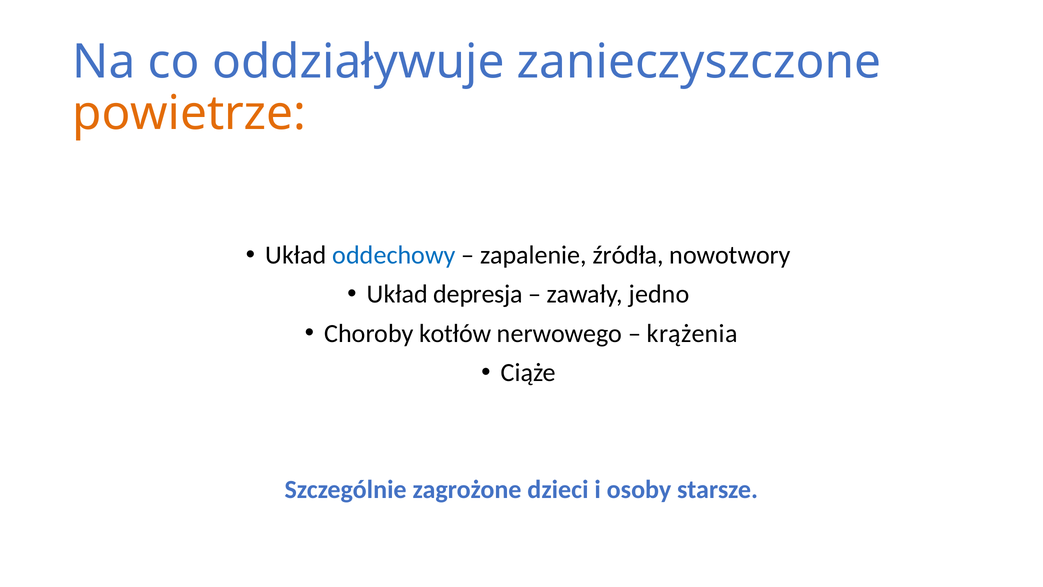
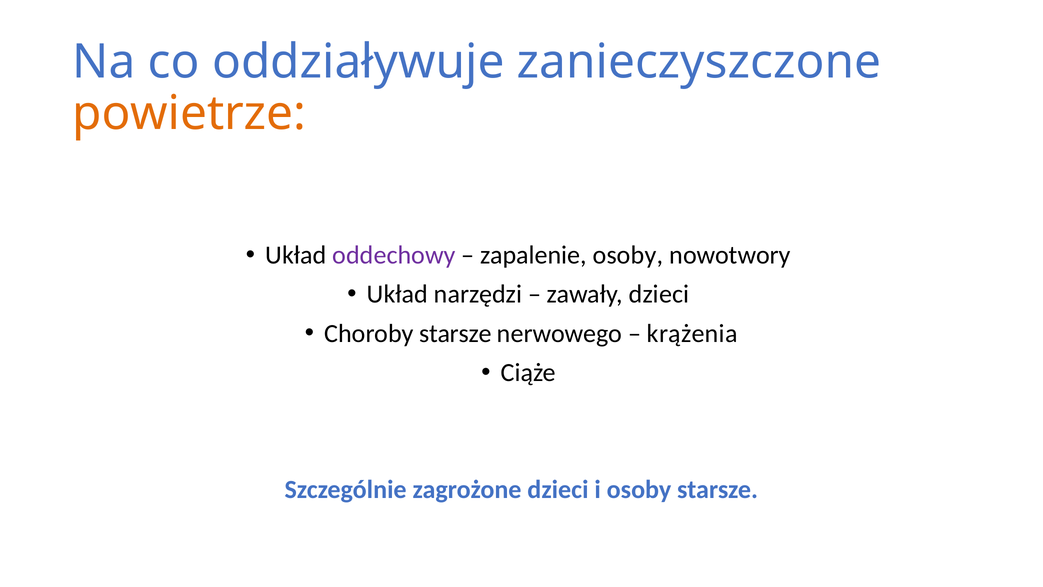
oddechowy colour: blue -> purple (394, 255)
zapalenie źródła: źródła -> osoby (628, 255)
depresja: depresja -> narzędzi (478, 294)
zawały jedno: jedno -> dzieci (659, 294)
Choroby kotłów: kotłów -> starsze (455, 333)
